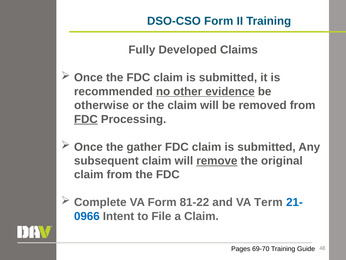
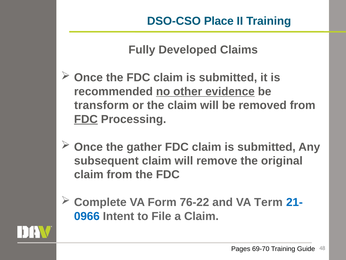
DSO-CSO Form: Form -> Place (219, 21)
otherwise: otherwise -> transform (102, 105)
remove underline: present -> none (217, 161)
81-22: 81-22 -> 76-22 (194, 202)
